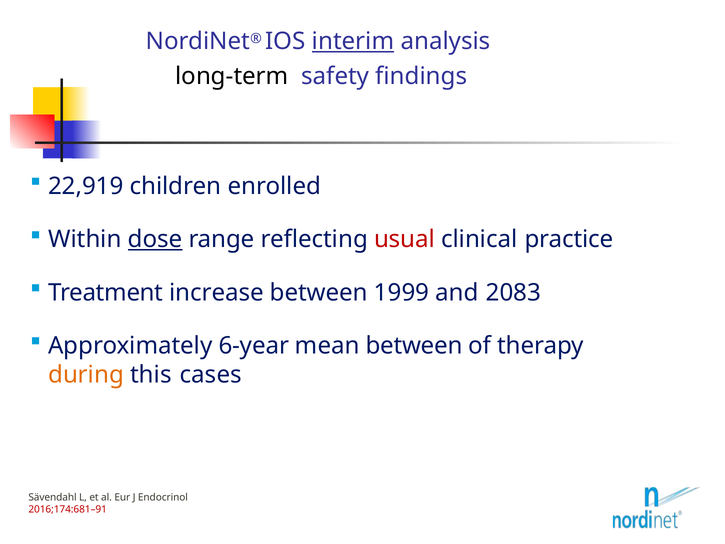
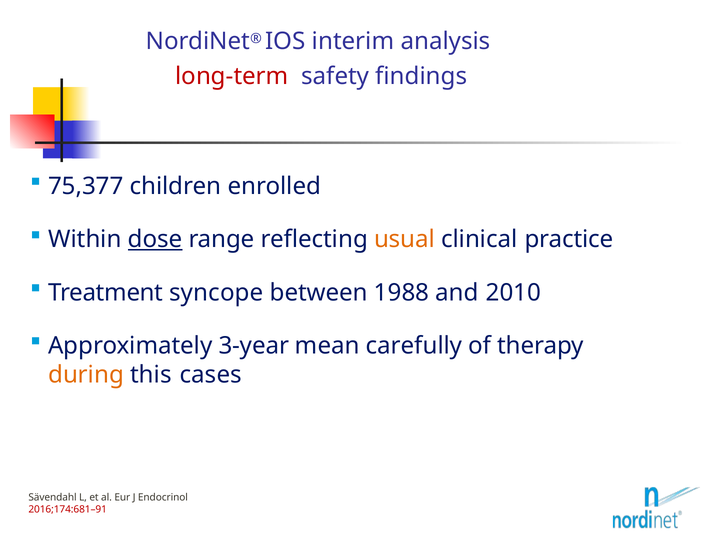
interim underline: present -> none (353, 41)
long-term colour: black -> red (232, 76)
22,919: 22,919 -> 75,377 (86, 186)
usual colour: red -> orange (405, 239)
increase: increase -> syncope (216, 293)
1999: 1999 -> 1988 (402, 293)
2083: 2083 -> 2010 (513, 293)
6-year: 6-year -> 3-year (254, 346)
mean between: between -> carefully (414, 346)
